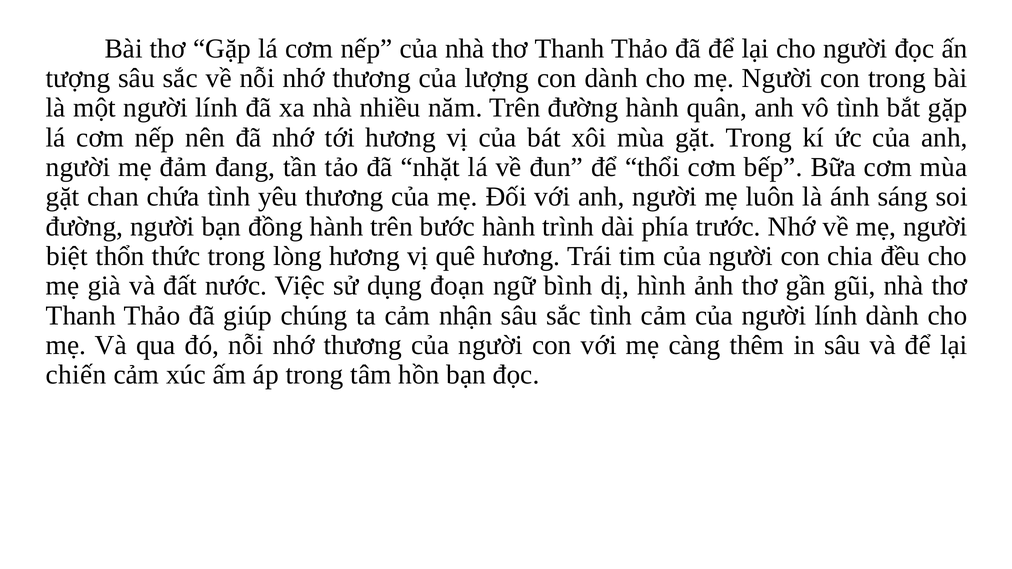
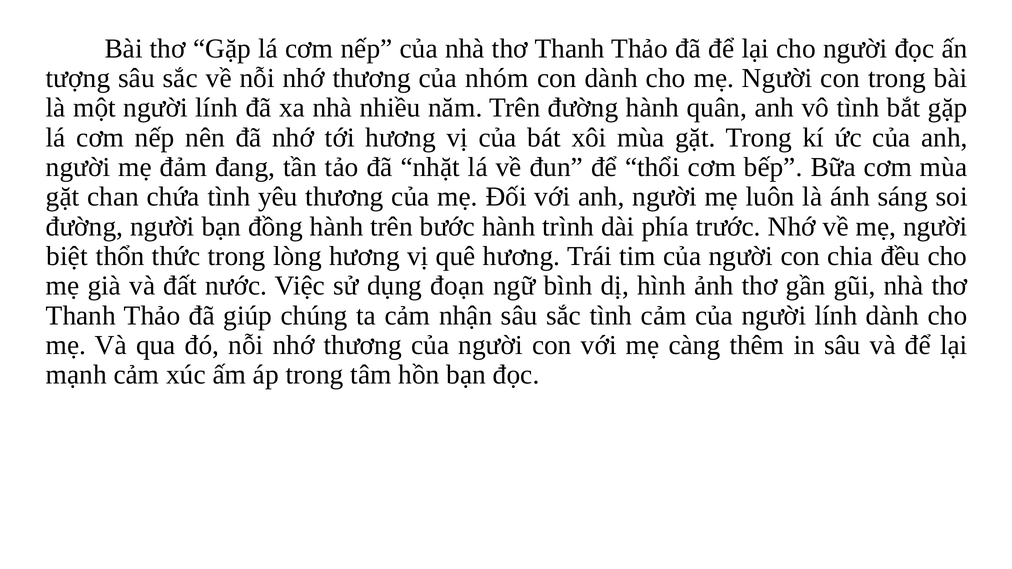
lượng: lượng -> nhóm (497, 78)
chiến: chiến -> mạnh (76, 375)
